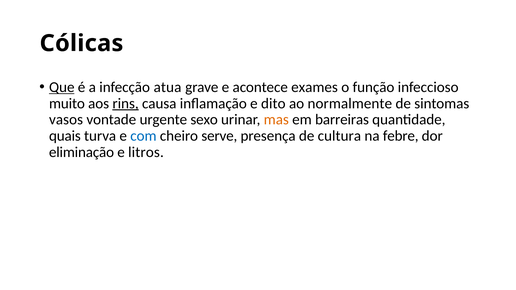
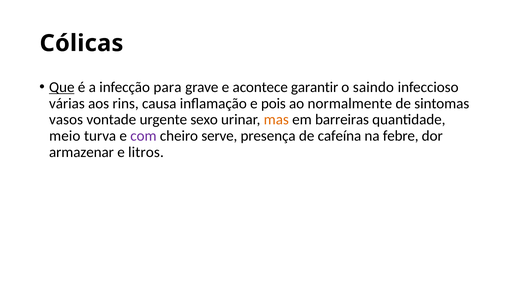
atua: atua -> para (167, 87)
exames: exames -> garantir (315, 87)
função: função -> saindo (373, 87)
muito: muito -> várias (67, 103)
rins underline: present -> none (126, 103)
dito: dito -> pois (273, 103)
quais: quais -> meio (65, 136)
com colour: blue -> purple (143, 136)
cultura: cultura -> cafeína (339, 136)
eliminação: eliminação -> armazenar (81, 152)
